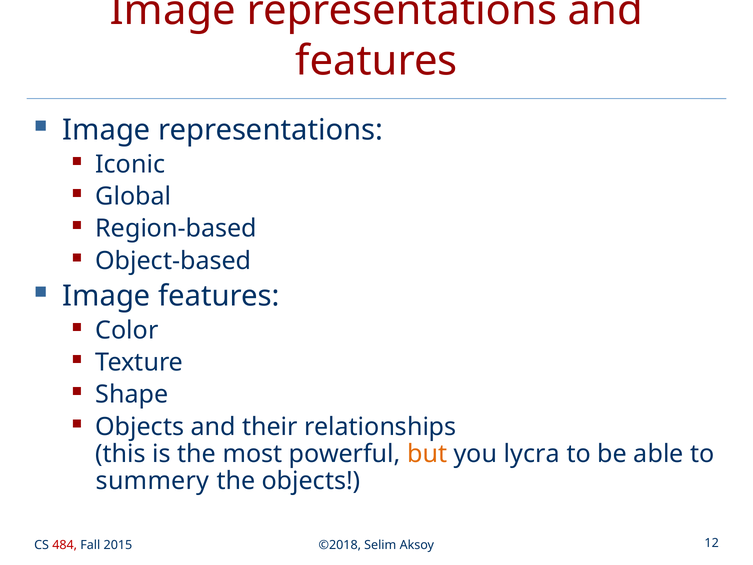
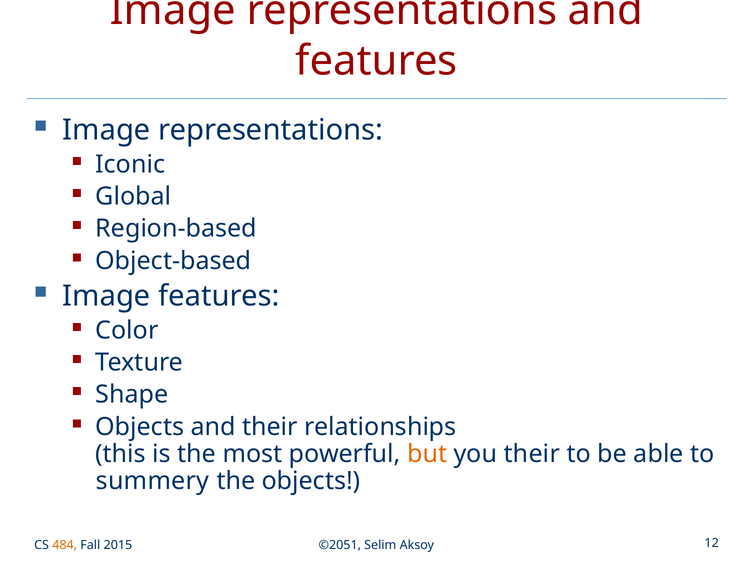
you lycra: lycra -> their (532, 454)
484 colour: red -> orange (65, 545)
©2018: ©2018 -> ©2051 (340, 545)
